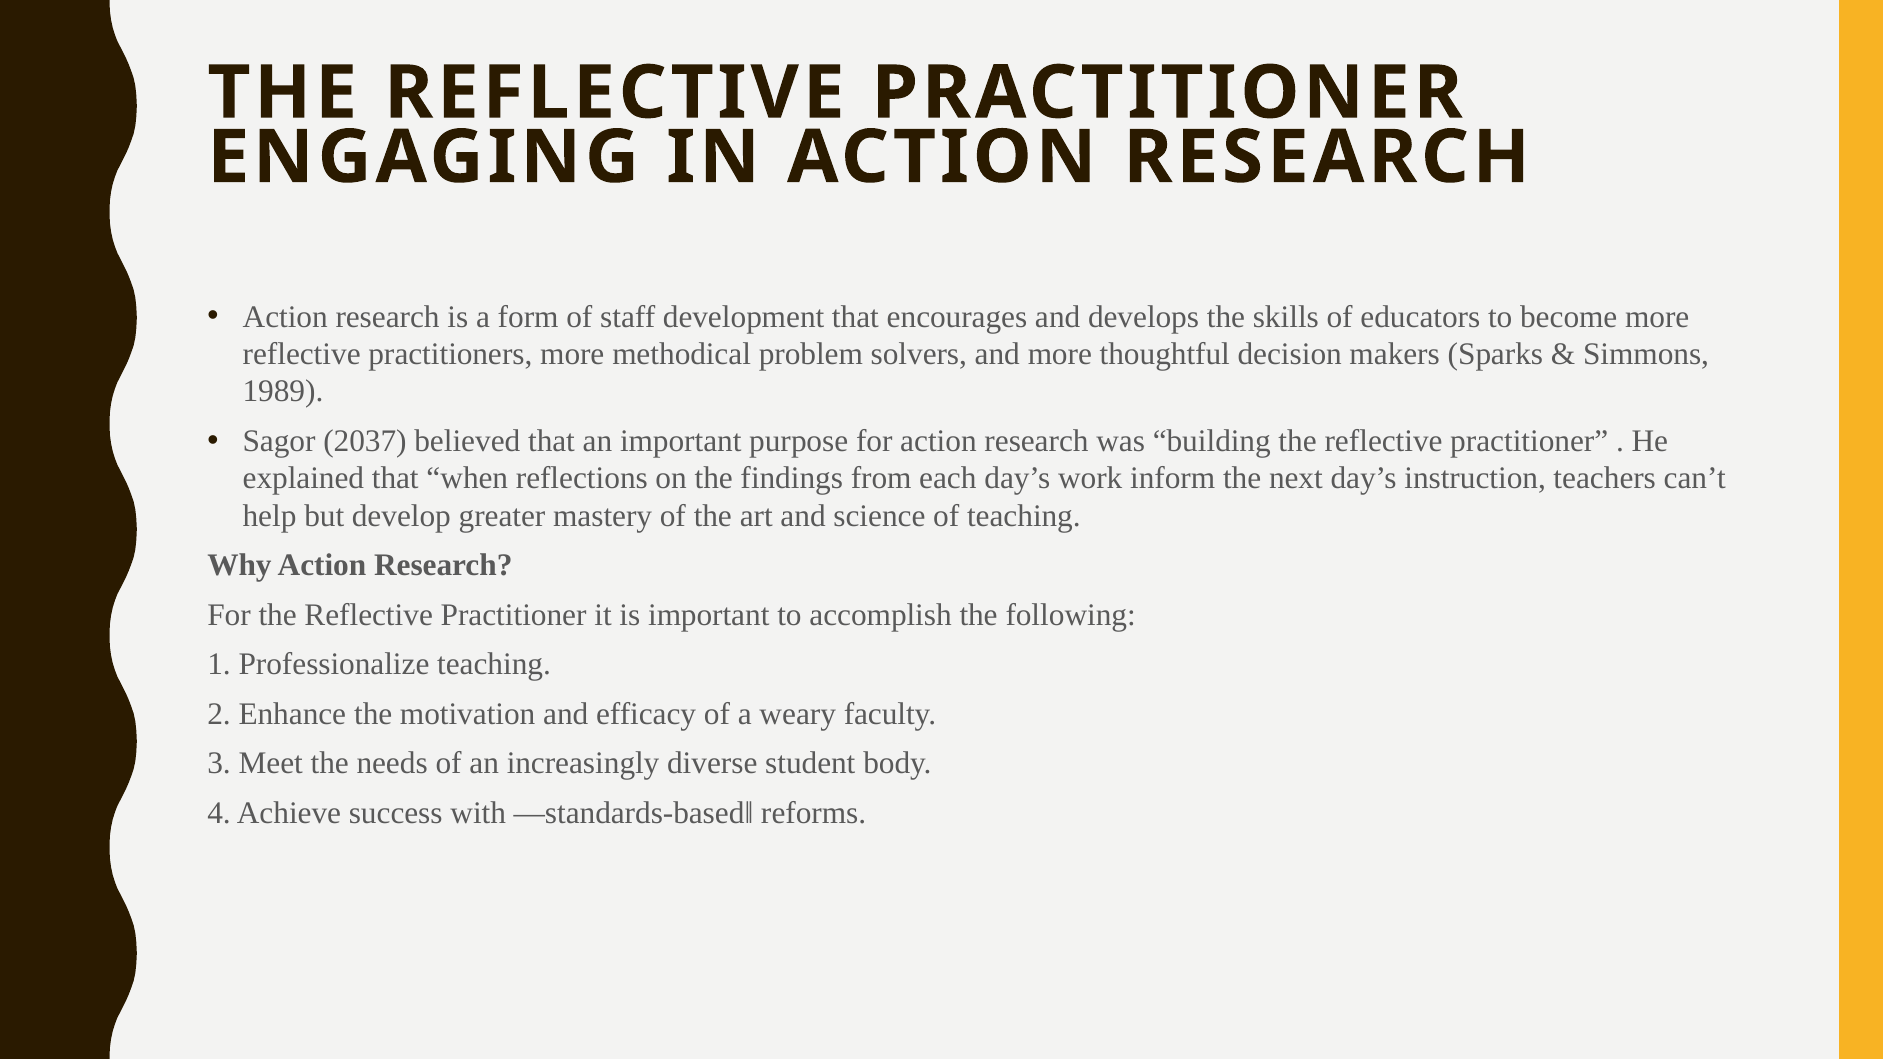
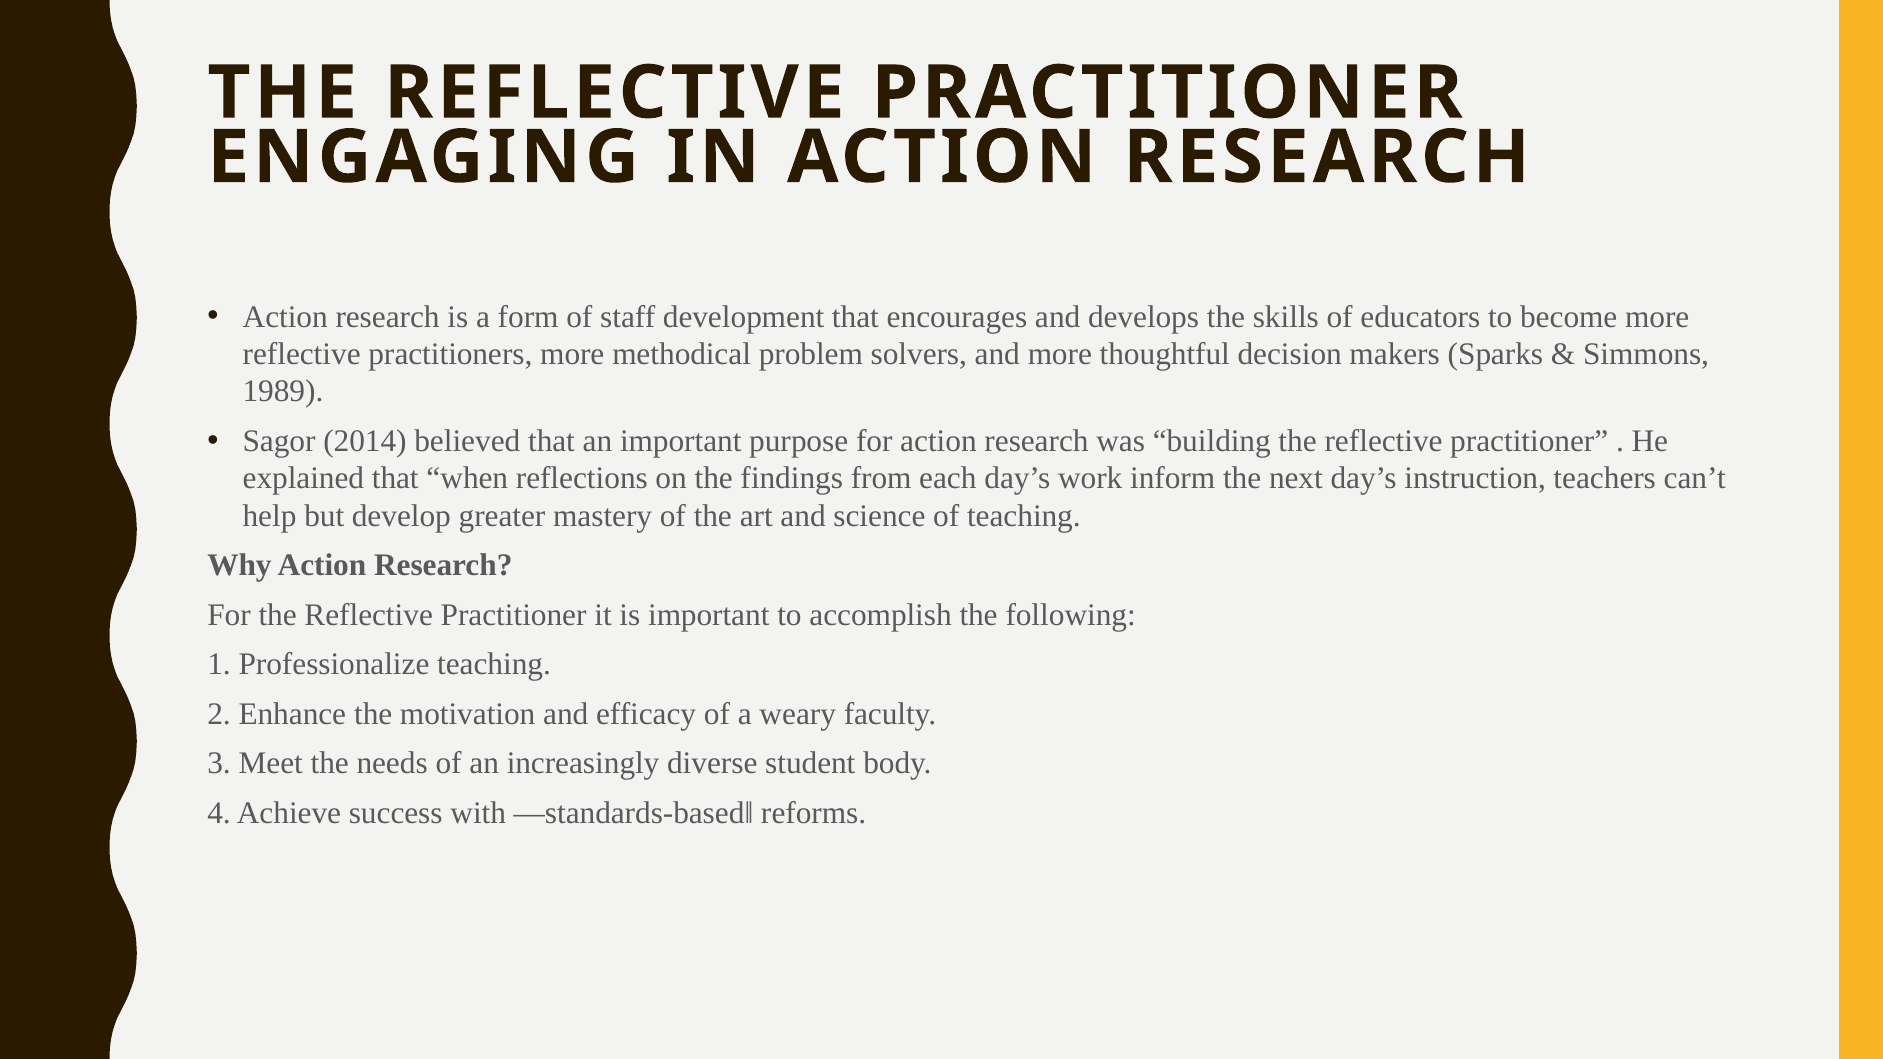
2037: 2037 -> 2014 (365, 441)
